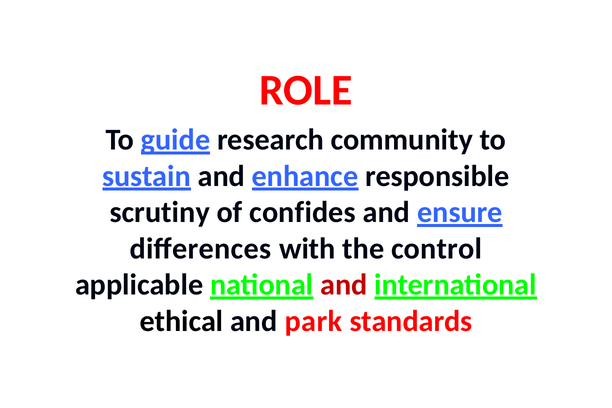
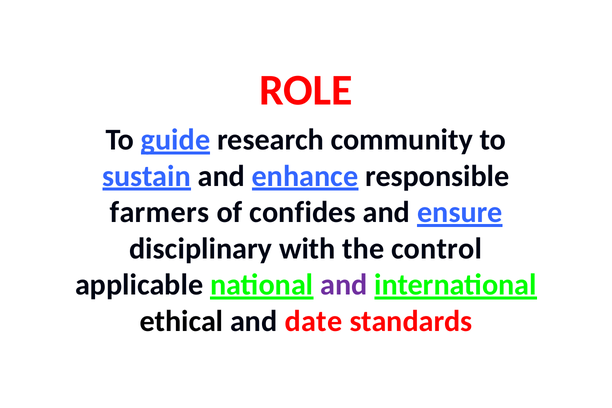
scrutiny: scrutiny -> farmers (160, 212)
diﬀerences: diﬀerences -> disciplinary (201, 249)
and colour: red -> purple (344, 285)
park: park -> date (313, 321)
